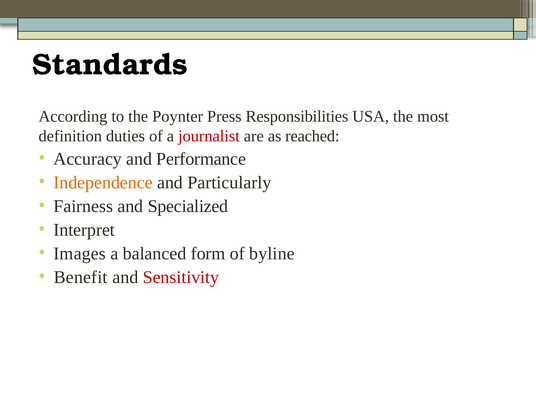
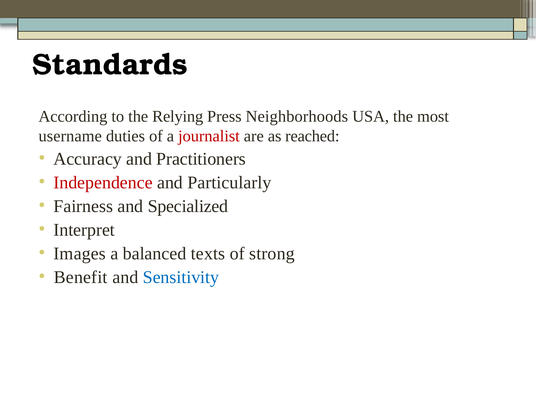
Poynter: Poynter -> Relying (178, 116)
Responsibilities: Responsibilities -> Neighborhoods (297, 116)
definition: definition -> username (70, 136)
Performance: Performance -> Practitioners (201, 159)
Independence colour: orange -> red (103, 183)
form: form -> texts (208, 254)
byline: byline -> strong (272, 254)
Sensitivity colour: red -> blue (181, 277)
